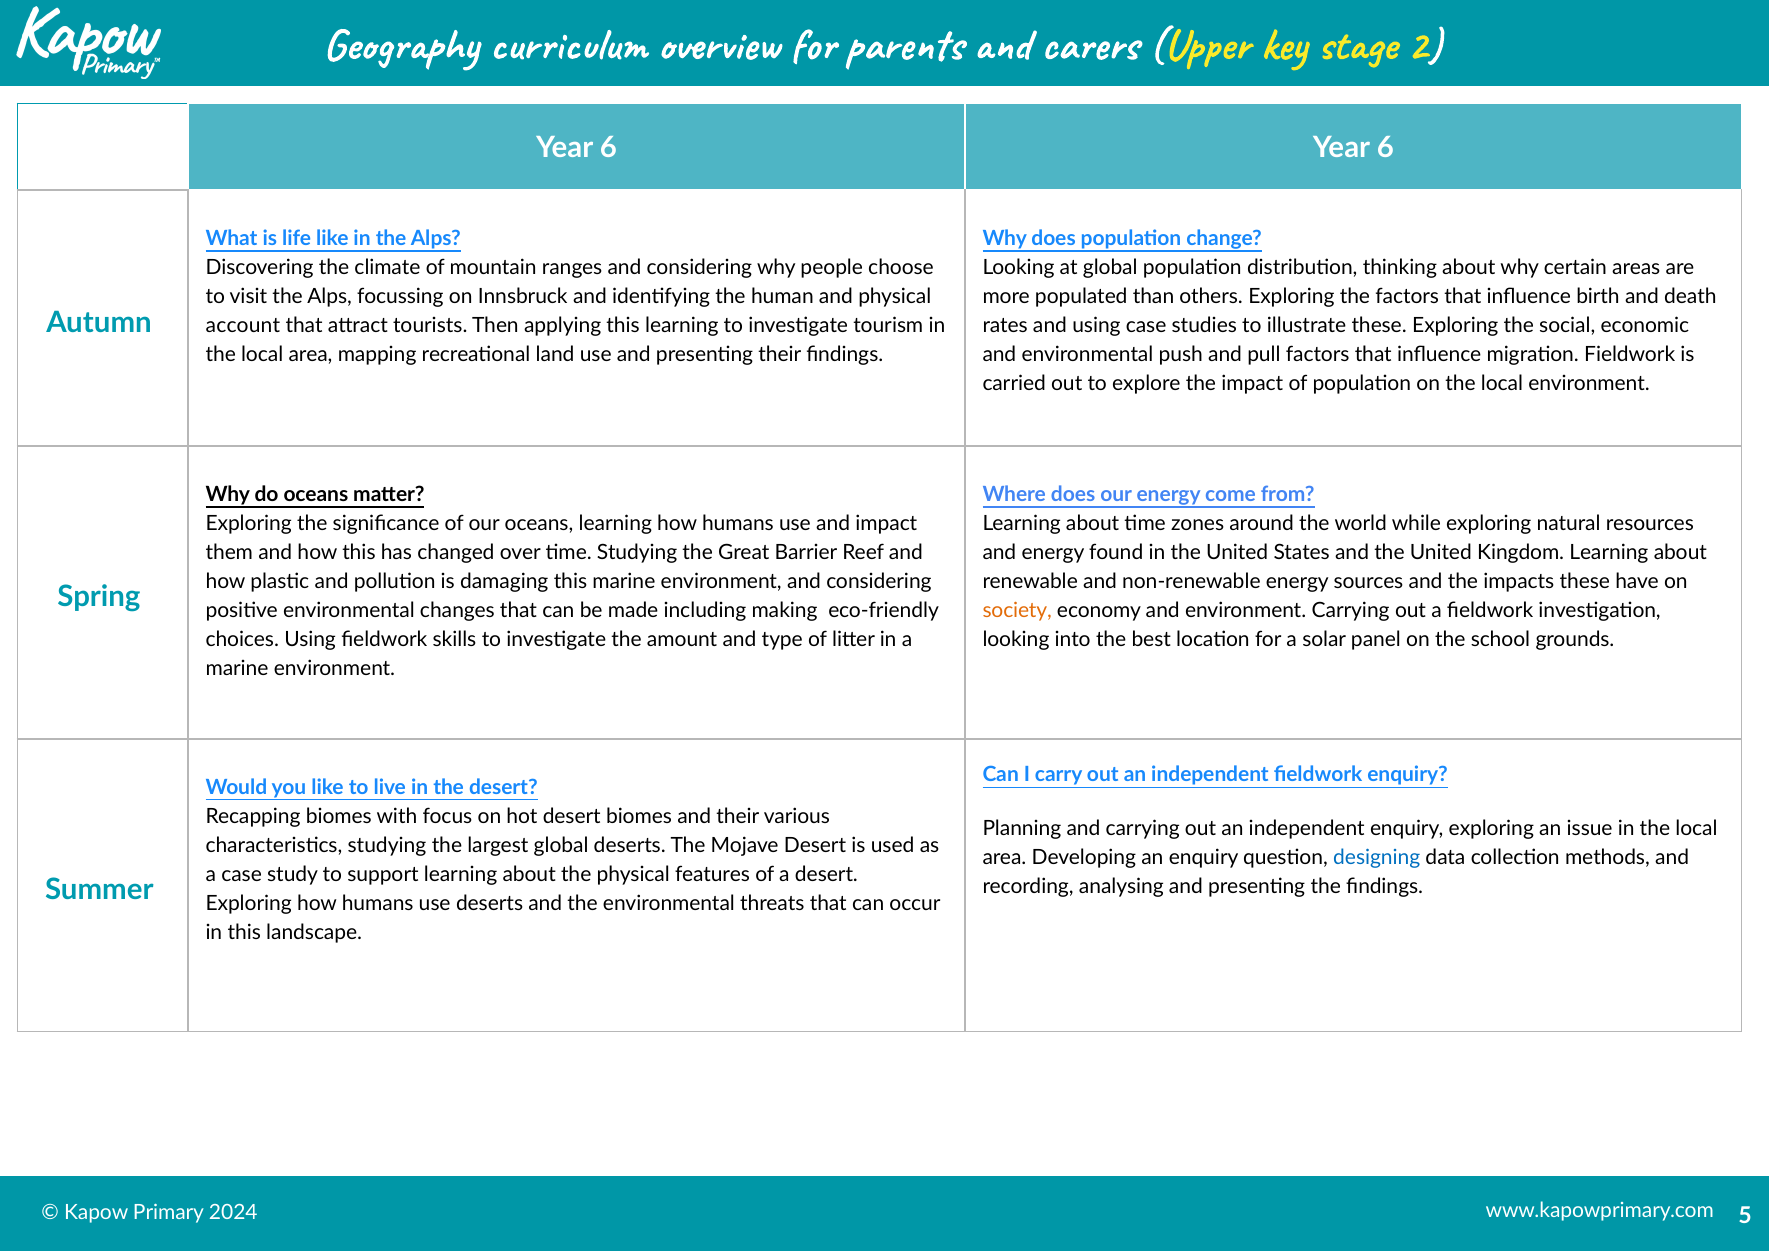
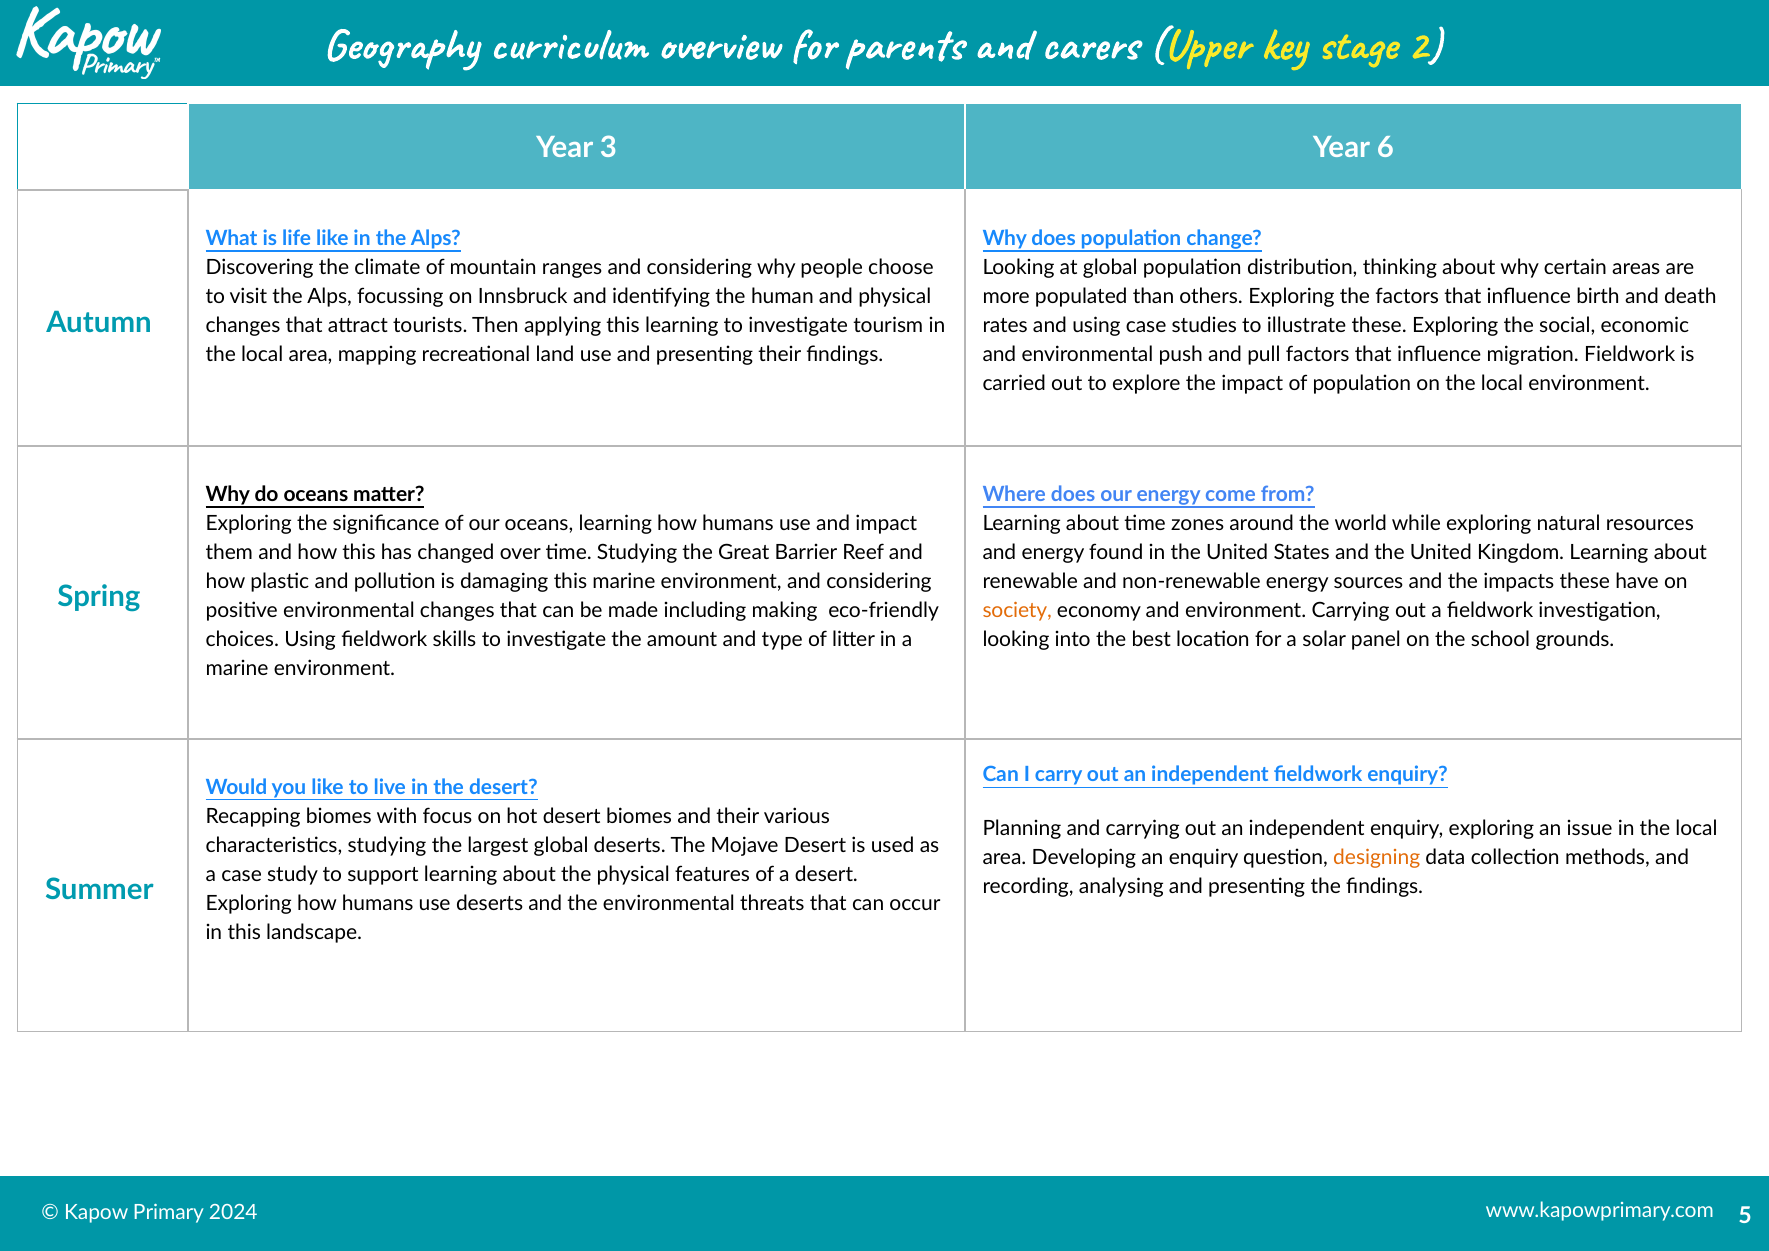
6: 6 -> 3 (609, 148)
account: account -> changes (243, 325)
designing colour: blue -> orange (1377, 858)
